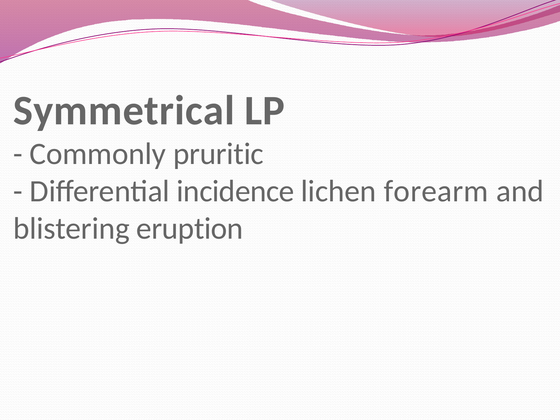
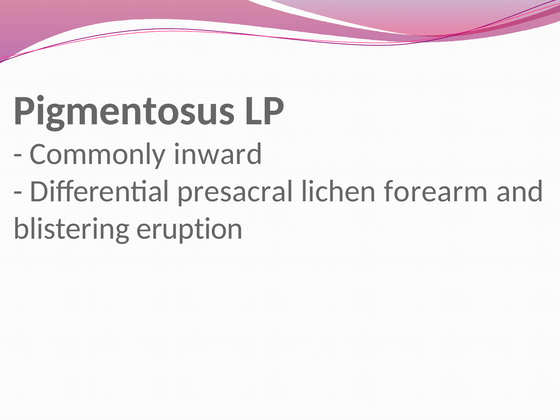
Symmetrical: Symmetrical -> Pigmentosus (124, 111)
pruritic: pruritic -> inward (218, 154)
incidence: incidence -> presacral (235, 191)
